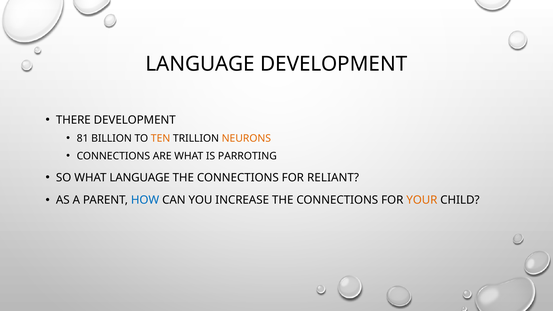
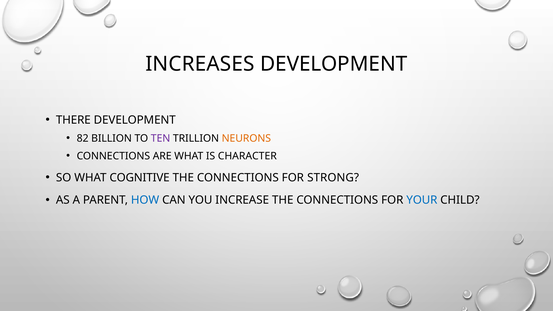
LANGUAGE: LANGUAGE -> INCREASES (200, 64)
81: 81 -> 82 (83, 138)
TEN colour: orange -> purple (161, 138)
PARROTING: PARROTING -> CHARACTER (247, 156)
WHAT LANGUAGE: LANGUAGE -> COGNITIVE (140, 178)
RELIANT: RELIANT -> STRONG (333, 178)
YOUR colour: orange -> blue (422, 200)
